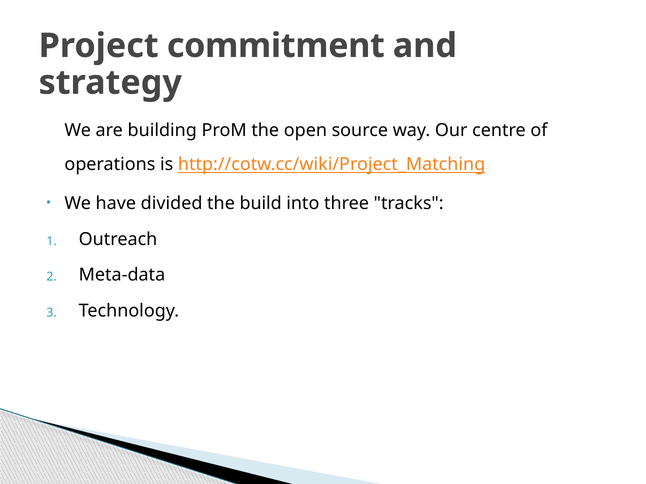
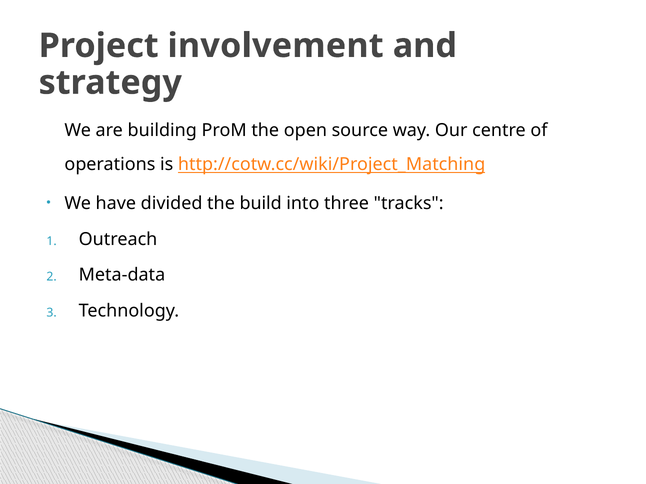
commitment: commitment -> involvement (276, 46)
